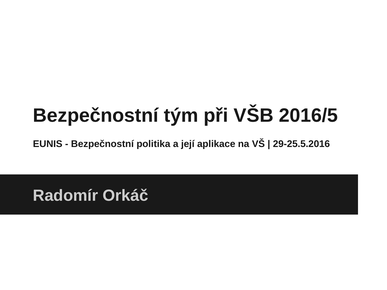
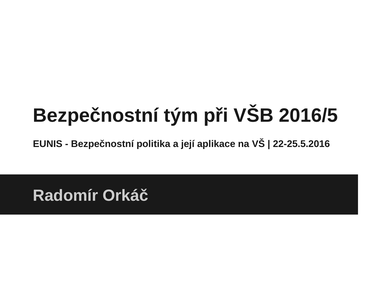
29-25.5.2016: 29-25.5.2016 -> 22-25.5.2016 (301, 144)
